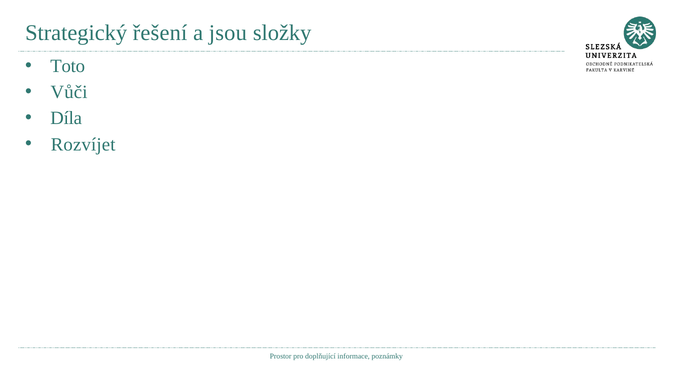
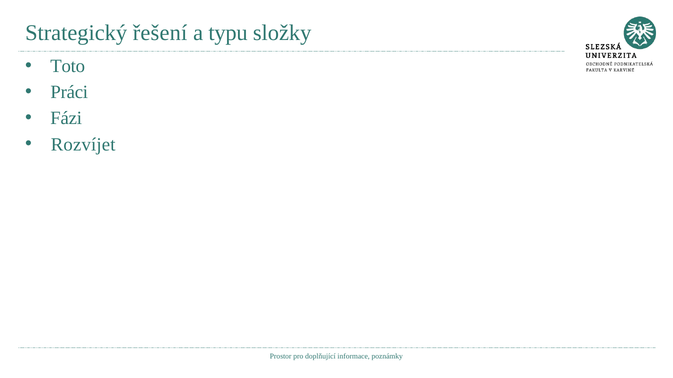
jsou: jsou -> typu (228, 33)
Vůči: Vůči -> Práci (69, 92)
Díla: Díla -> Fázi (66, 118)
